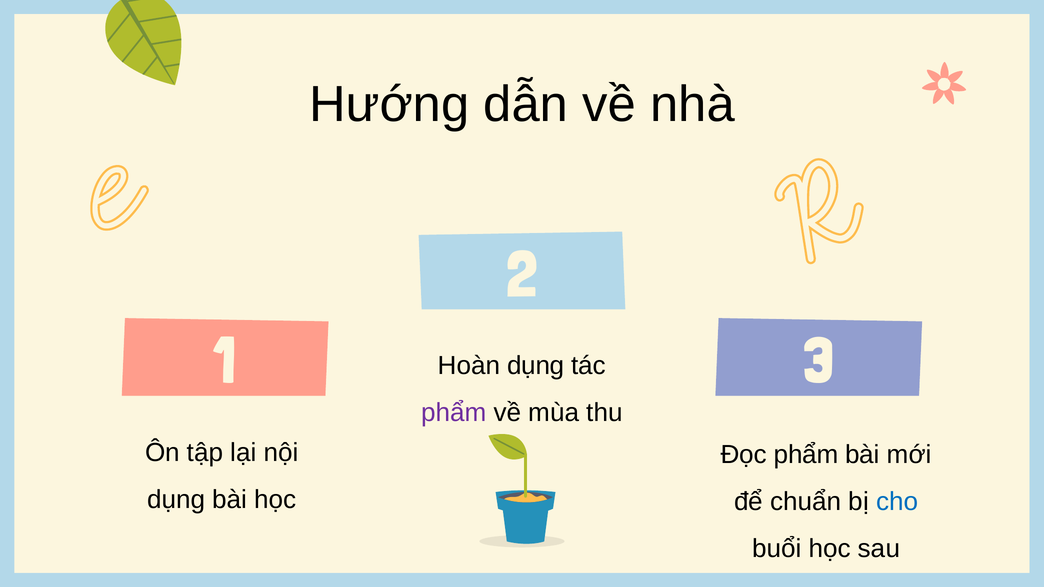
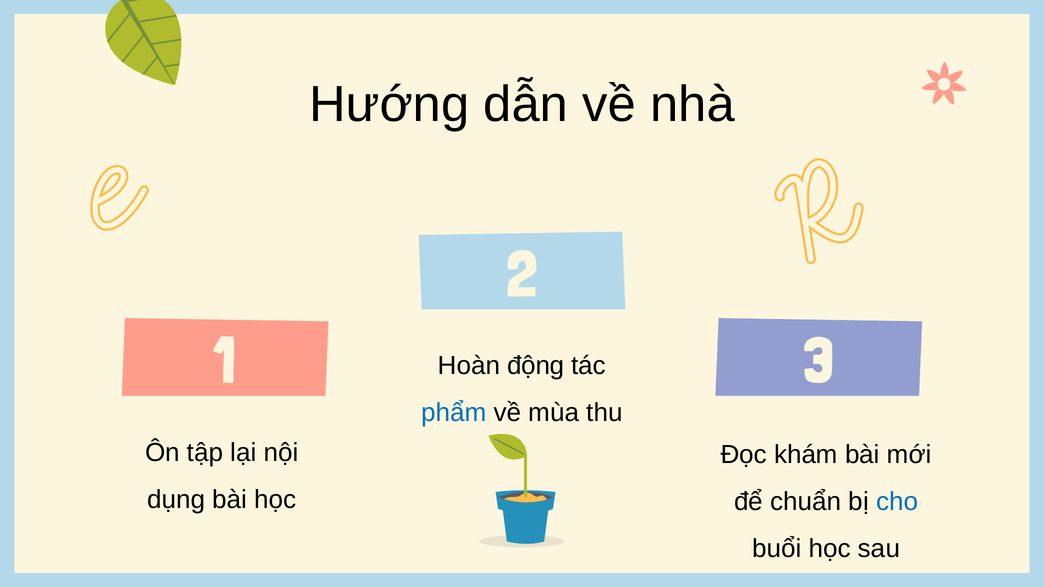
Hoàn dụng: dụng -> động (536, 366)
phẩm colour: purple -> blue (454, 413)
Đọc phẩm: phẩm -> khám (806, 455)
